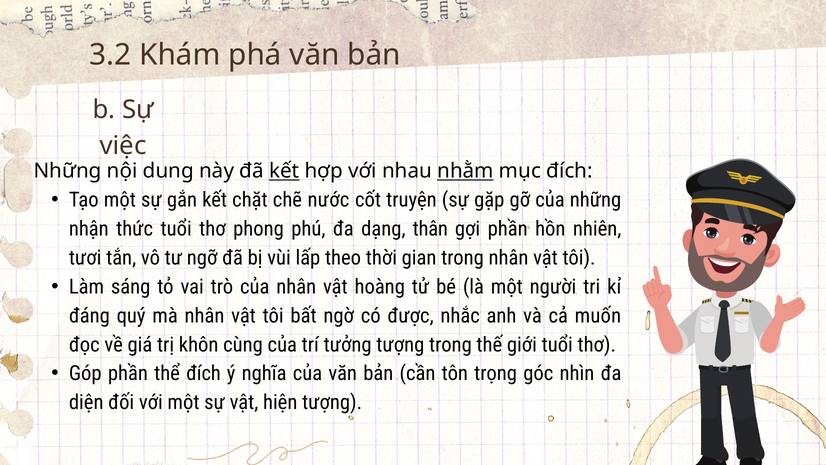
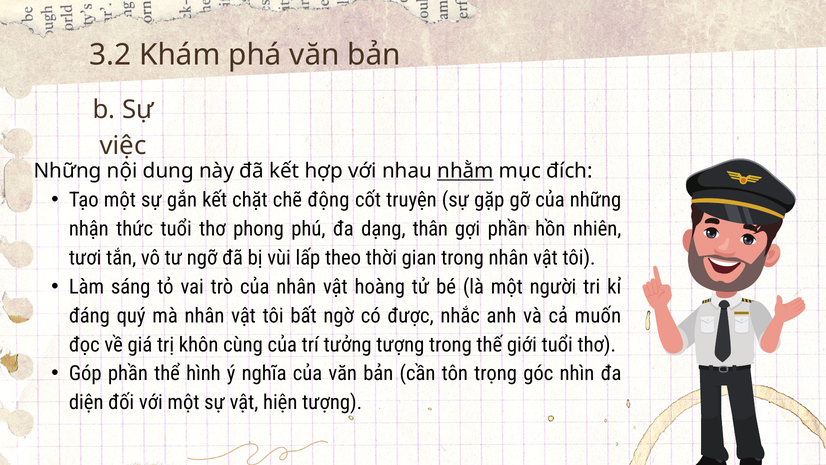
kết underline: present -> none (284, 171)
nước: nước -> động (328, 200)
thể đích: đích -> hình (203, 373)
